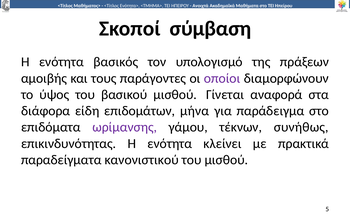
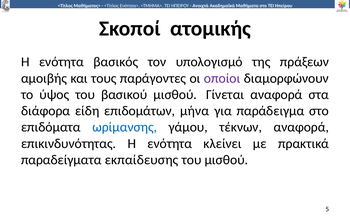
σύµβαση: σύµβαση -> ατοµικής (210, 28)
ωρίμανσης colour: purple -> blue (125, 127)
τέκνων συνήθως: συνήθως -> αναφορά (301, 127)
κανονιστικού: κανονιστικού -> εκπαίδευσης (142, 160)
